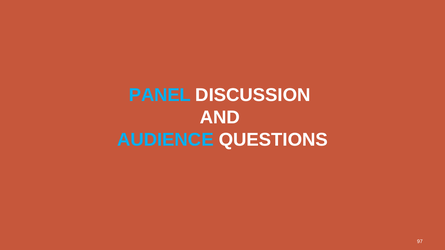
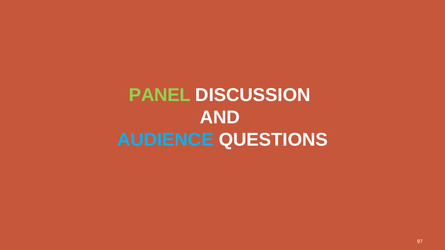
PANEL colour: light blue -> light green (160, 95)
